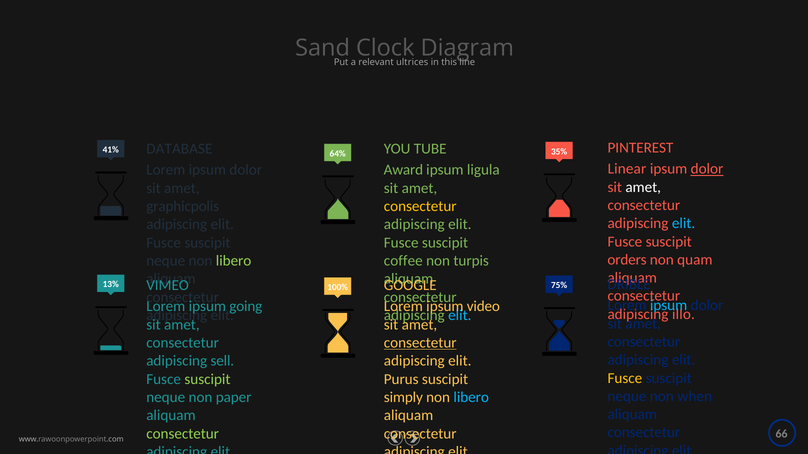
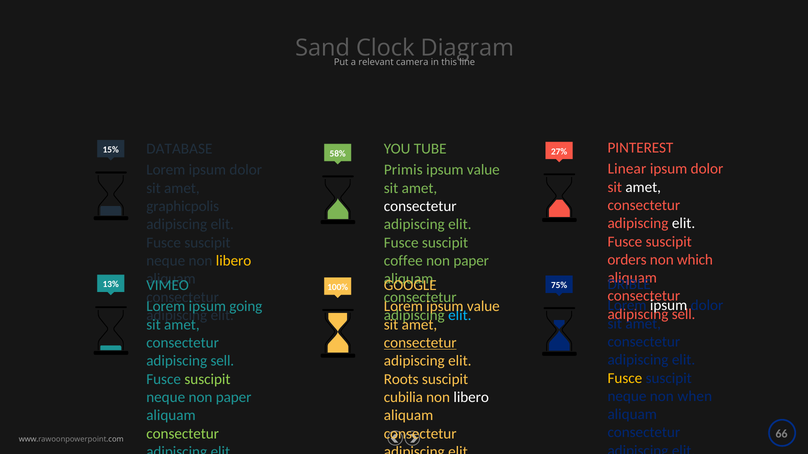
ultrices: ultrices -> camera (412, 62)
41%: 41% -> 15% (111, 150)
35%: 35% -> 27% (559, 152)
64%: 64% -> 58% (338, 154)
dolor underline: present -> none (707, 169)
Award: Award -> Primis (403, 170)
ligula: ligula -> value (483, 170)
consectetur colour: yellow -> white (420, 206)
elit colour: light blue -> white (684, 224)
quam: quam -> which (695, 260)
libero colour: light green -> yellow (234, 261)
turpis: turpis -> paper (471, 261)
ipsum colour: light blue -> white (669, 306)
video: video -> value (483, 307)
illo: illo -> sell (684, 315)
Purus: Purus -> Roots (401, 379)
simply: simply -> cubilia (403, 398)
libero colour: light blue -> white (471, 398)
